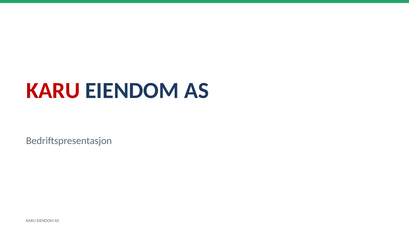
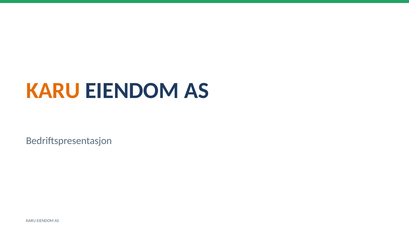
KARU colour: red -> orange (53, 91)
